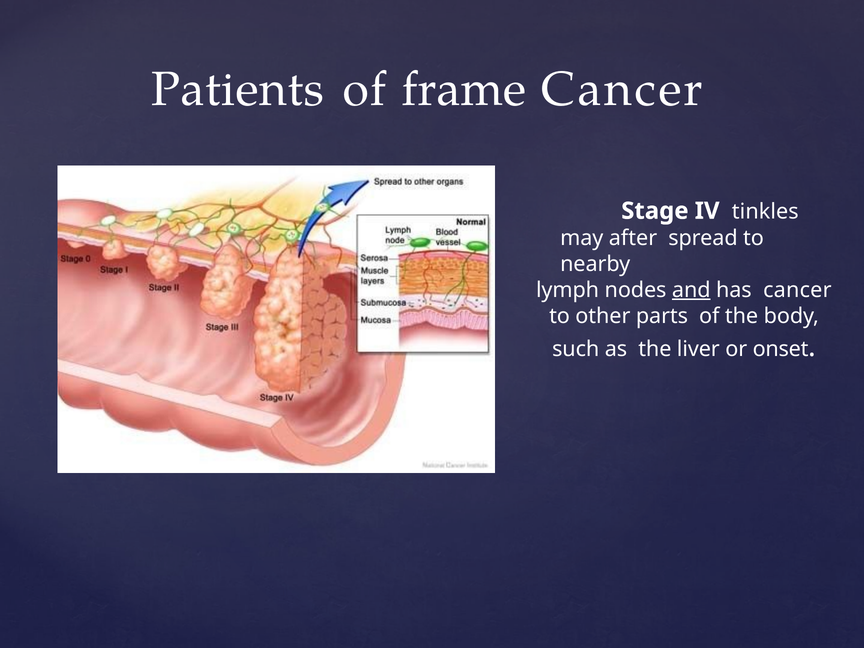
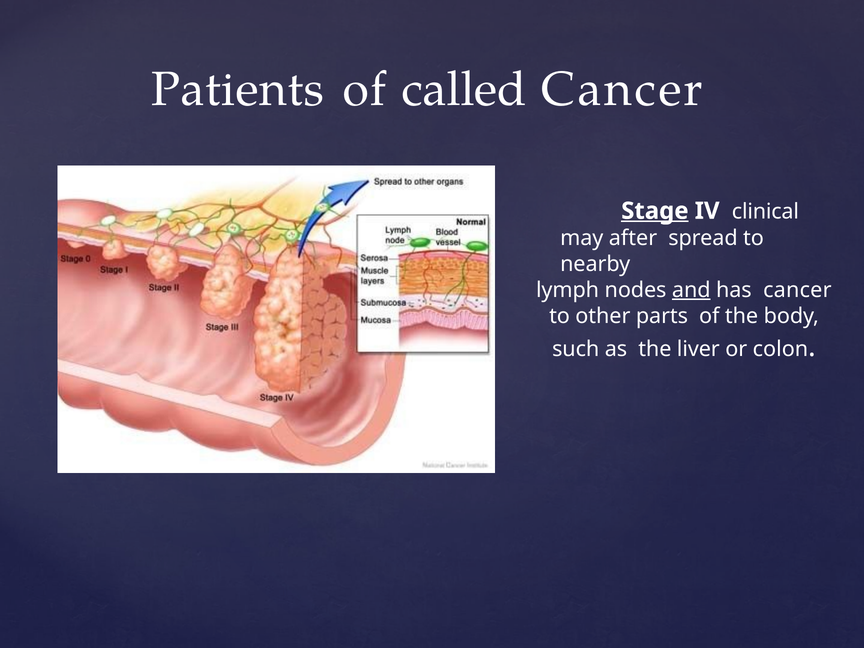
frame: frame -> called (464, 90)
Stage underline: none -> present (655, 211)
tinkles: tinkles -> clinical (765, 212)
onset: onset -> colon (780, 349)
